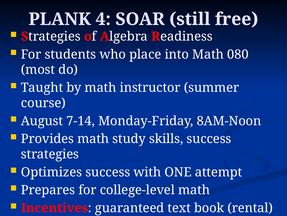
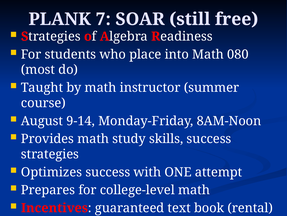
4: 4 -> 7 (103, 19)
7-14: 7-14 -> 9-14 (81, 121)
